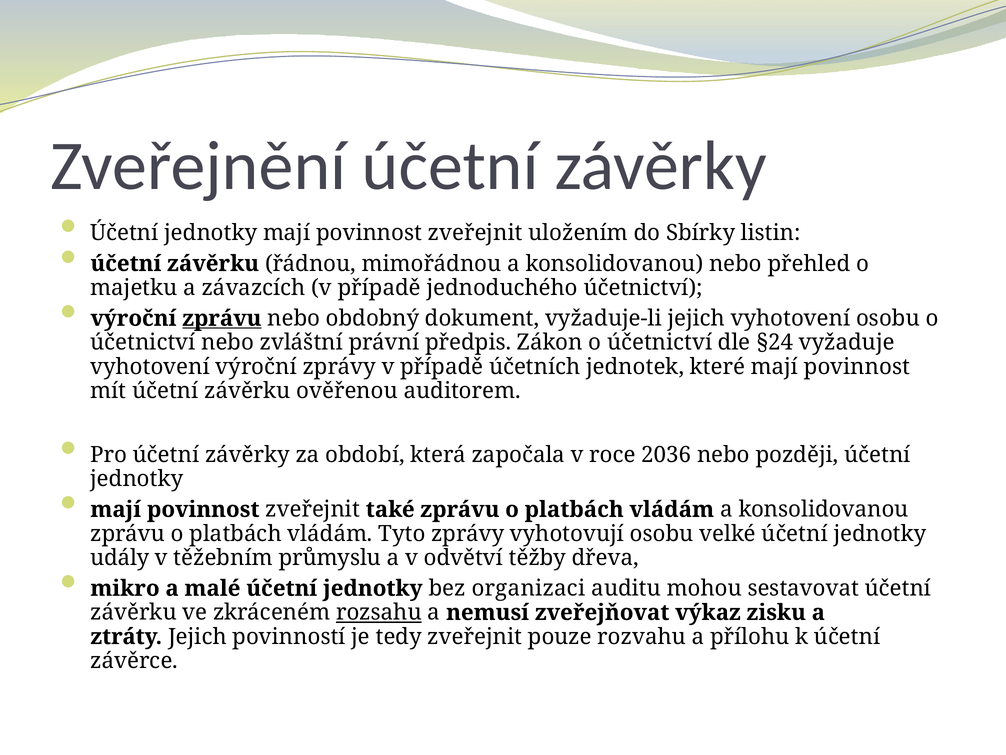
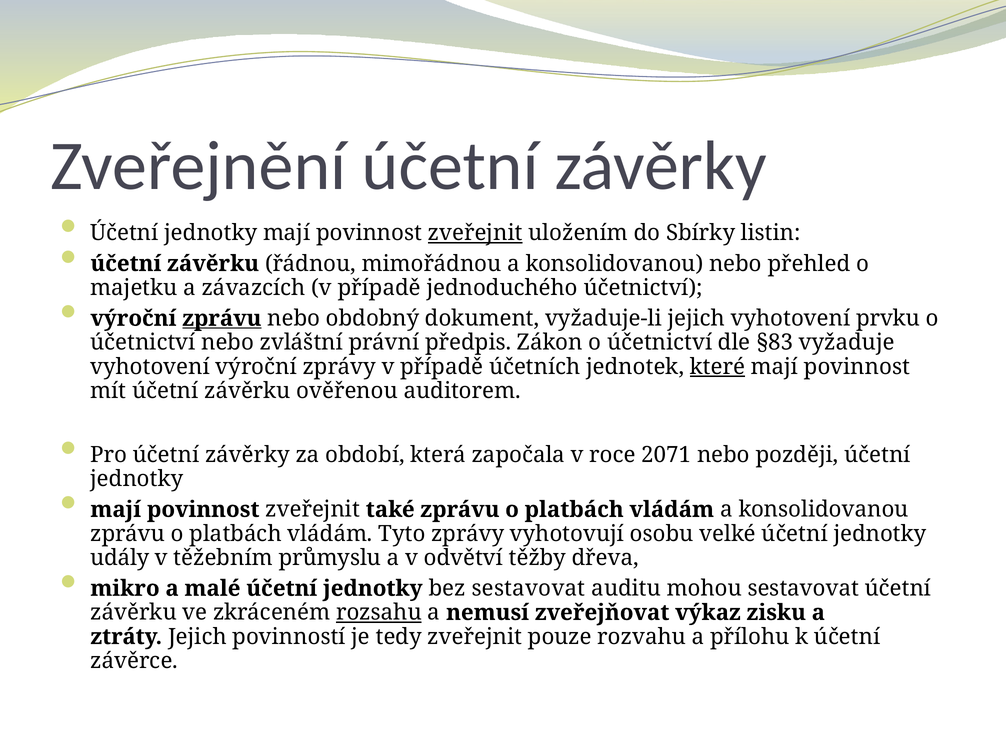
zveřejnit underline: none -> present (475, 233)
vyhotovení osobu: osobu -> prvku (888, 318)
§24: §24 -> §83 (775, 342)
které underline: none -> present (717, 366)
2036: 2036 -> 2071 (666, 454)
bez organizaci: organizaci -> sestavovat (528, 588)
